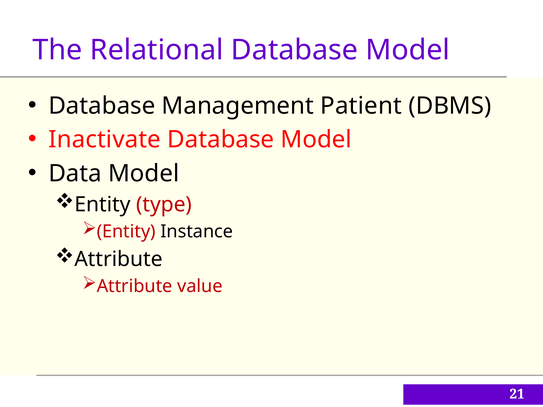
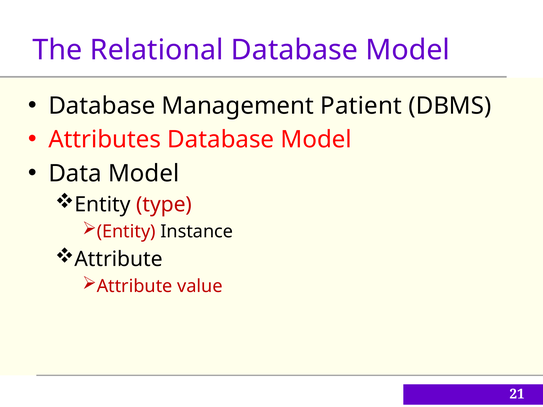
Inactivate: Inactivate -> Attributes (105, 140)
